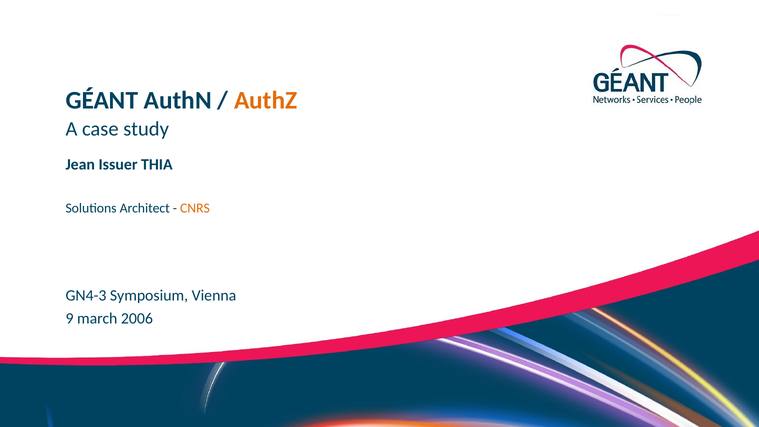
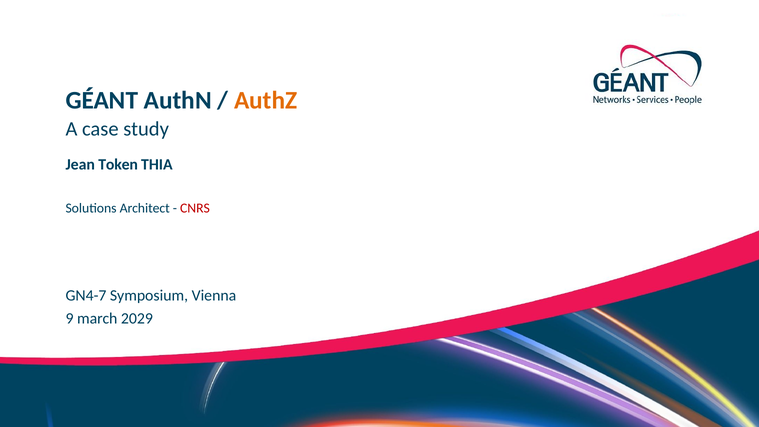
Issuer: Issuer -> Token (118, 165)
CNRS colour: orange -> red (195, 208)
GN4-3: GN4-3 -> GN4-7 (86, 296)
2006: 2006 -> 2029 (137, 319)
